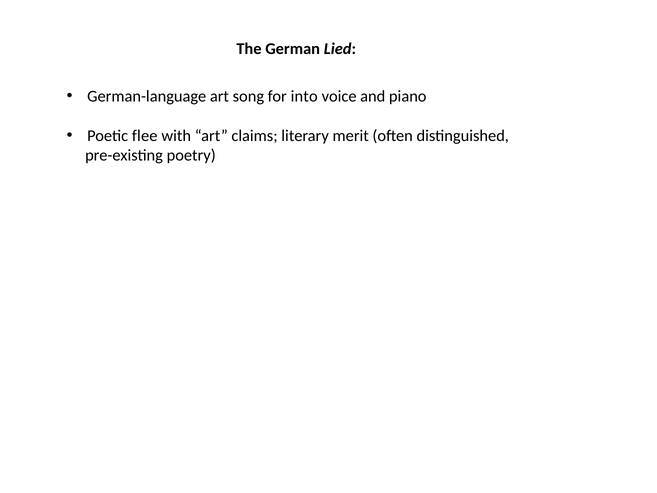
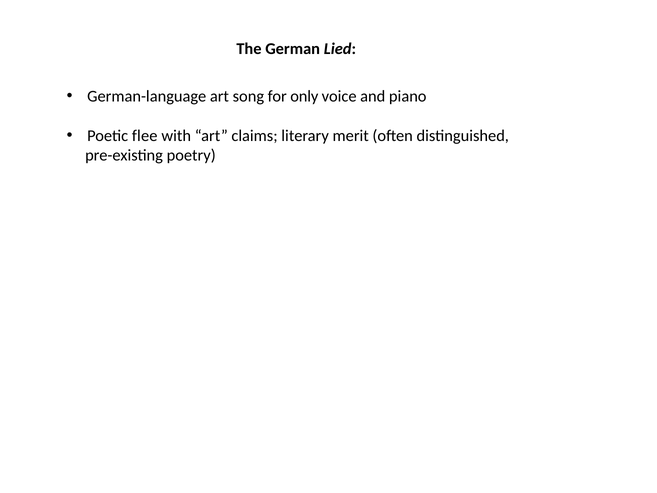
into: into -> only (304, 96)
